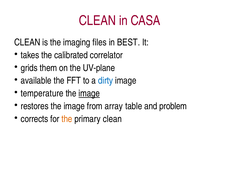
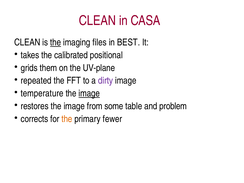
the underline: none -> present (56, 42)
correlator: correlator -> positional (106, 55)
available: available -> repeated (36, 81)
dirty colour: blue -> purple (106, 81)
array: array -> some (114, 106)
primary clean: clean -> fewer (112, 119)
